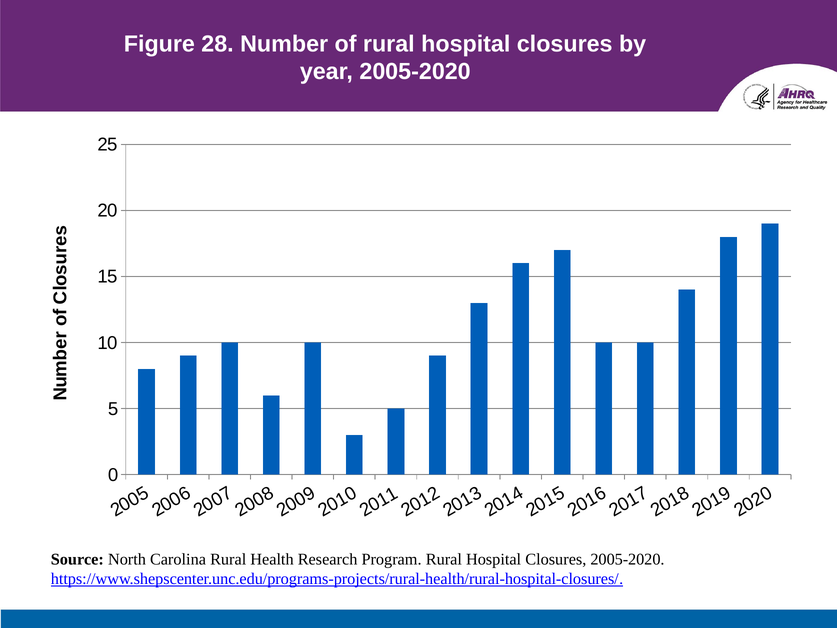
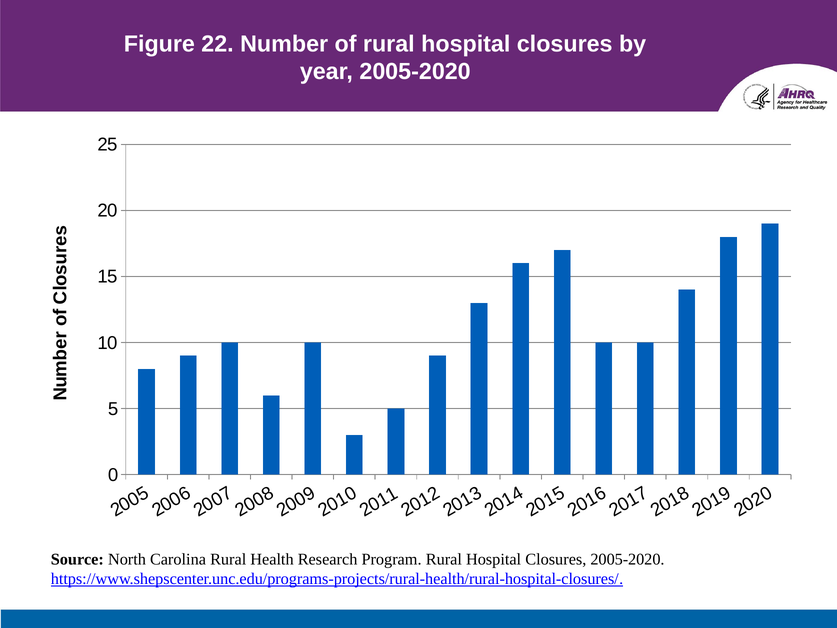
28: 28 -> 22 (218, 44)
